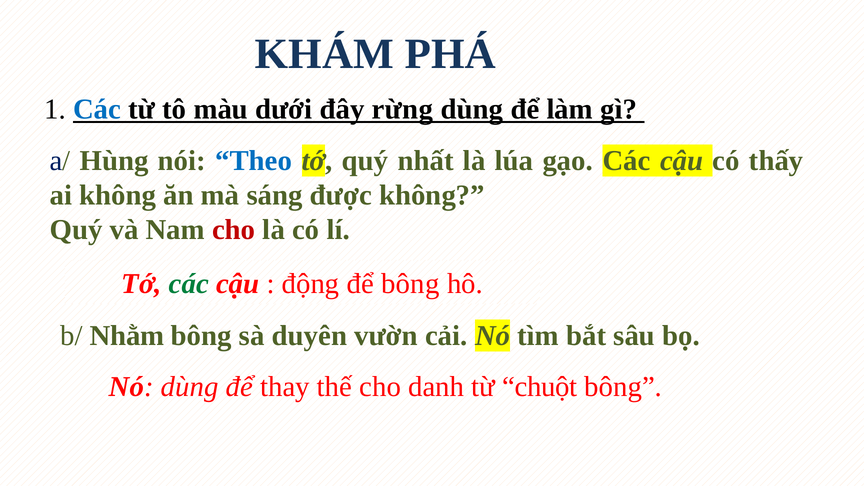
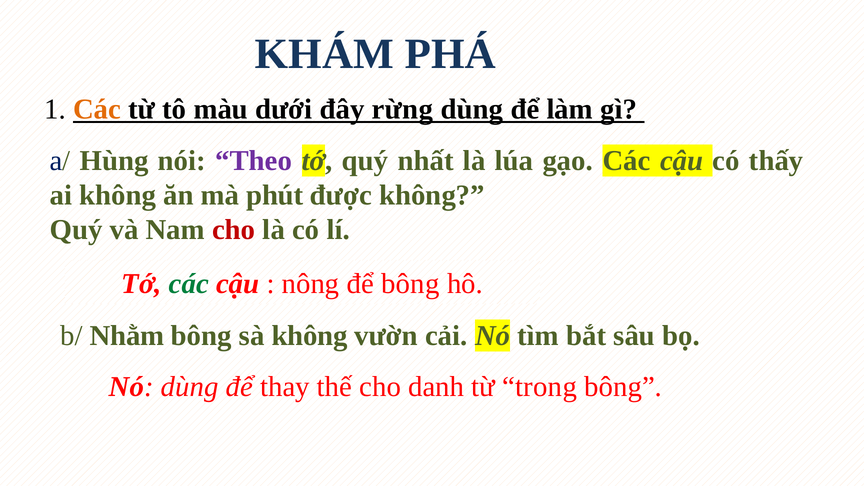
Các colour: blue -> orange (97, 109)
Theo colour: blue -> purple (254, 161)
sáng: sáng -> phút (275, 195)
động: động -> nông (311, 284)
sà duyên: duyên -> không (310, 336)
chuột: chuột -> trong (540, 387)
